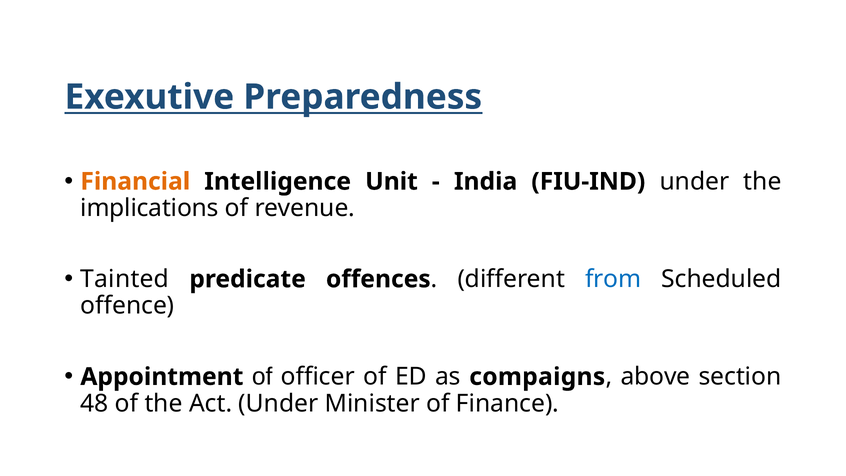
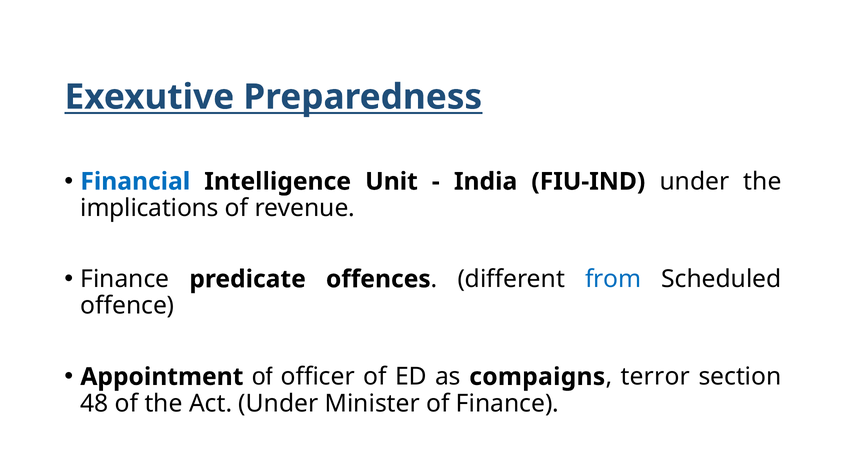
Financial colour: orange -> blue (135, 181)
Tainted: Tainted -> Finance (125, 279)
above: above -> terror (655, 377)
